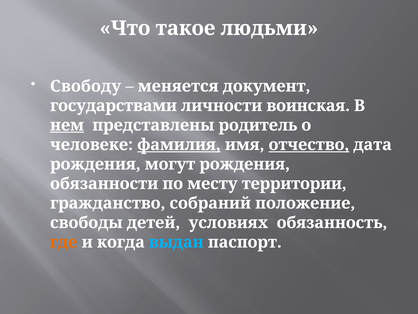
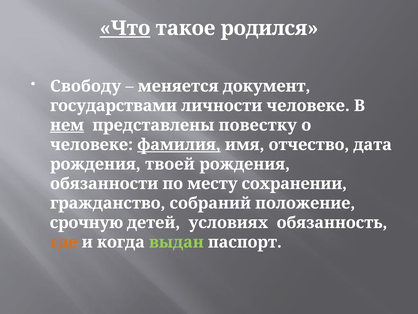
Что underline: none -> present (125, 28)
людьми: людьми -> родился (270, 28)
личности воинская: воинская -> человеке (308, 106)
родитель: родитель -> повестку (258, 125)
отчество underline: present -> none (309, 144)
могут: могут -> твоей (170, 164)
территории: территории -> сохранении (294, 183)
свободы: свободы -> срочную (86, 222)
выдан colour: light blue -> light green (176, 242)
